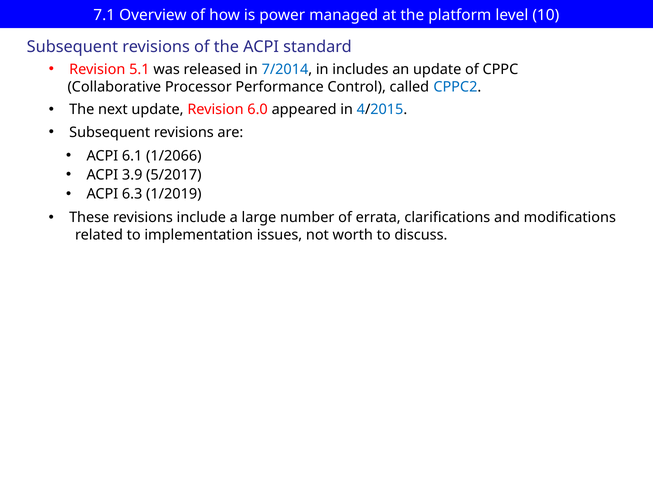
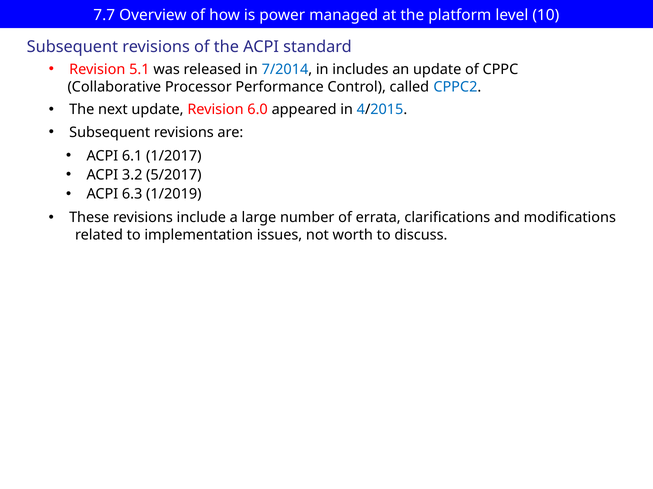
7.1: 7.1 -> 7.7 (104, 15)
1/2066: 1/2066 -> 1/2017 (174, 156)
3.9: 3.9 -> 3.2 (132, 175)
